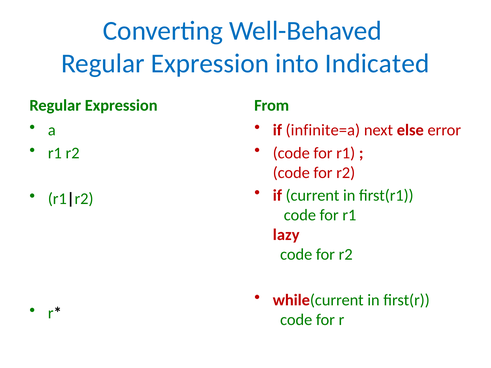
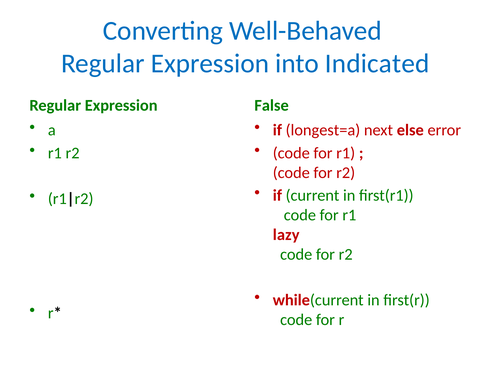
From: From -> False (272, 106)
infinite=a: infinite=a -> longest=a (323, 130)
